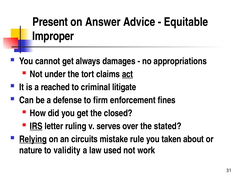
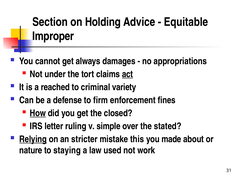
Present: Present -> Section (50, 22)
Answer: Answer -> Holding (103, 22)
litigate: litigate -> variety (124, 87)
How underline: none -> present (38, 113)
IRS underline: present -> none (36, 126)
serves: serves -> simple (109, 126)
circuits: circuits -> stricter (84, 139)
rule: rule -> this (137, 139)
taken: taken -> made (171, 139)
validity: validity -> staying (67, 150)
